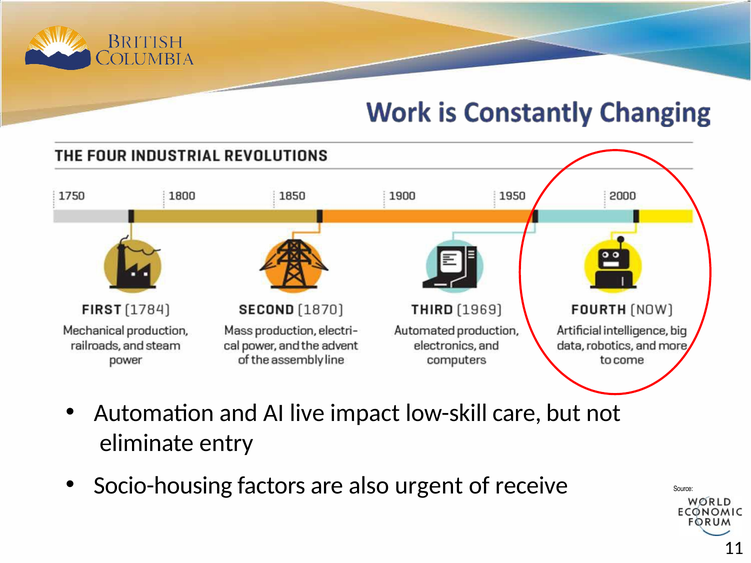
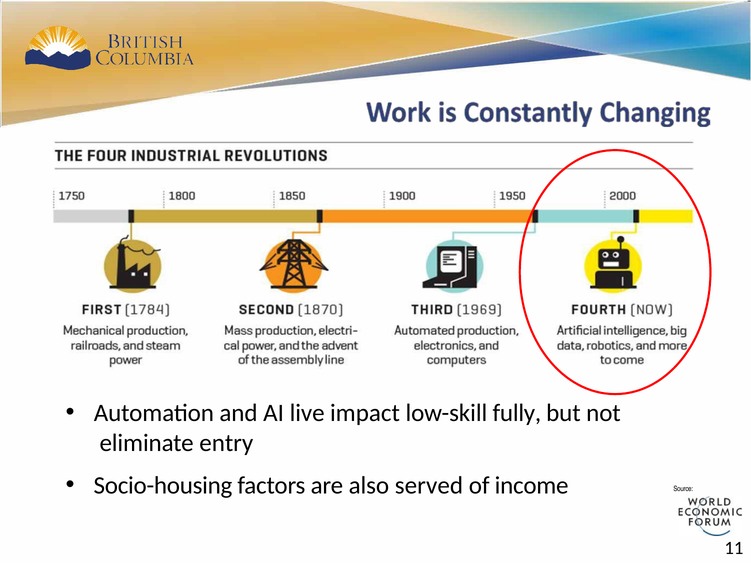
care: care -> fully (517, 413)
urgent: urgent -> served (429, 486)
receive: receive -> income (532, 486)
